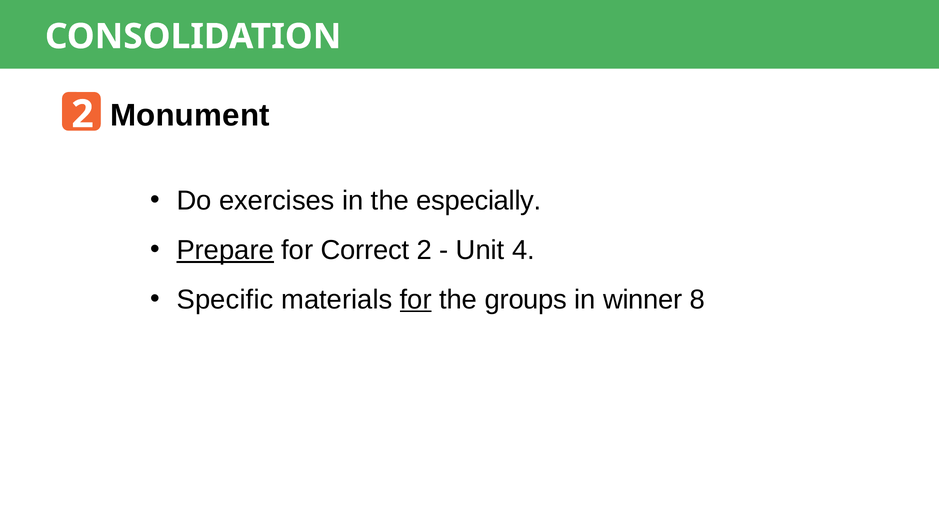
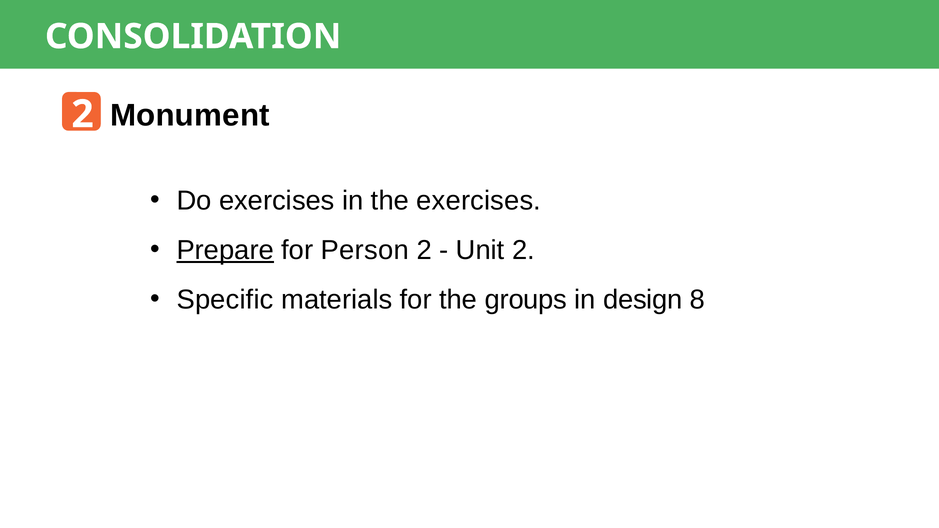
the especially: especially -> exercises (479, 201)
Correct: Correct -> Person (365, 250)
Unit 4: 4 -> 2 (524, 250)
for underline: present -> none (416, 300)
winner: winner -> design (643, 300)
